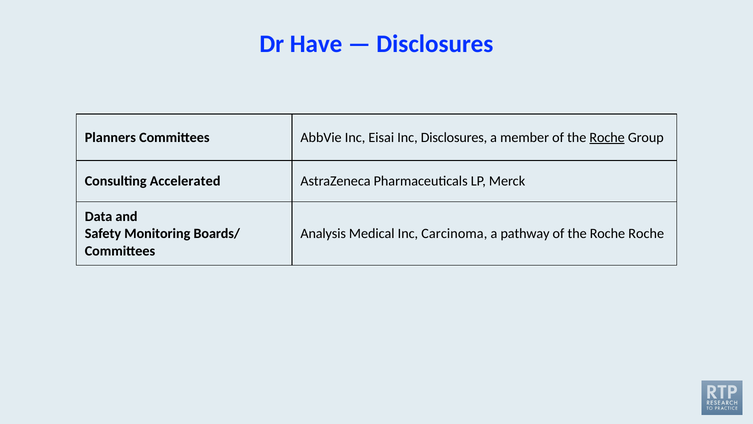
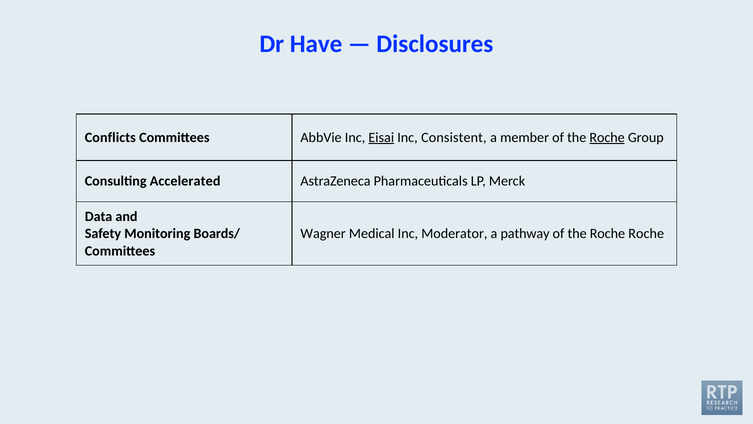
Planners: Planners -> Conflicts (110, 137)
Eisai underline: none -> present (381, 137)
Inc Disclosures: Disclosures -> Consistent (454, 137)
Analysis: Analysis -> Wagner (323, 233)
Carcinoma: Carcinoma -> Moderator (454, 233)
